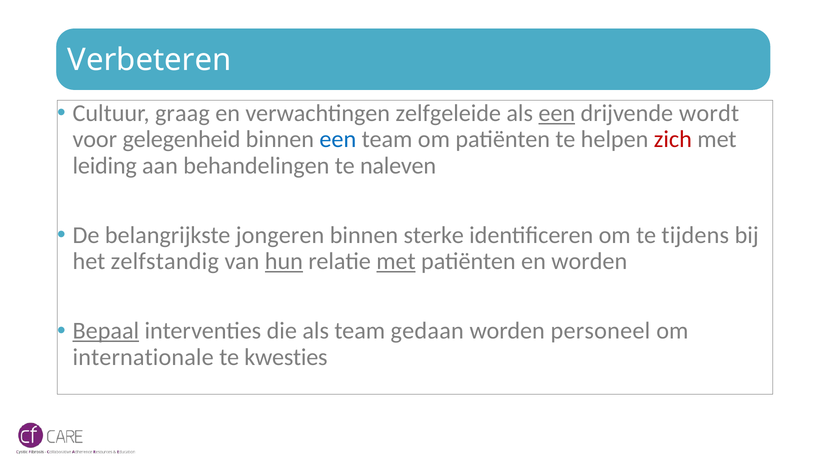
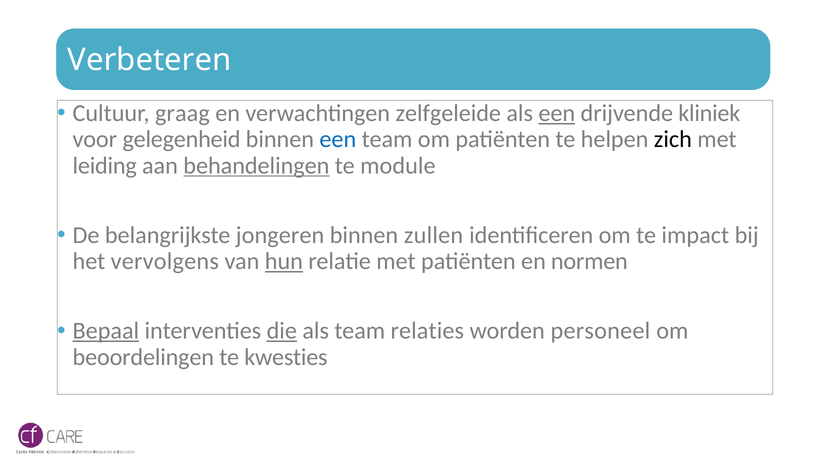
wordt: wordt -> kliniek (709, 113)
zich colour: red -> black (673, 139)
behandelingen underline: none -> present (256, 166)
naleven: naleven -> module (398, 166)
sterke: sterke -> zullen (434, 235)
tijdens: tijdens -> impact (695, 235)
zelfstandig: zelfstandig -> vervolgens (165, 261)
met underline: present -> none (396, 261)
en worden: worden -> normen (589, 261)
die underline: none -> present (282, 331)
gedaan: gedaan -> relaties (427, 331)
internationale: internationale -> beoordelingen (143, 357)
